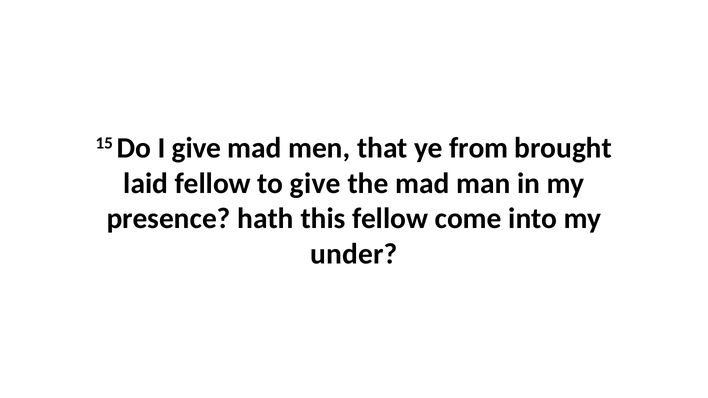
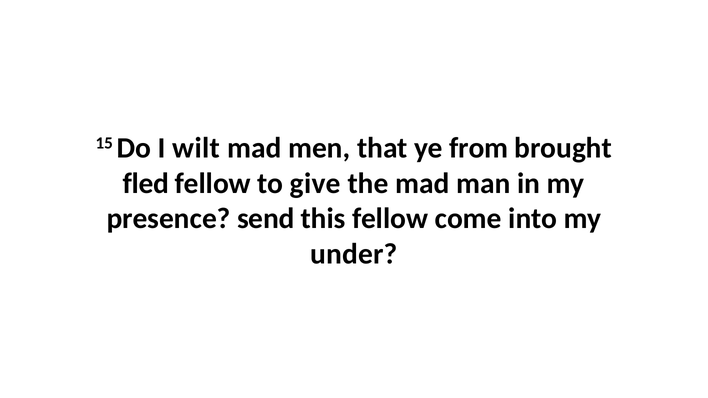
I give: give -> wilt (196, 148)
laid: laid -> fled (146, 183)
hath: hath -> send (266, 219)
